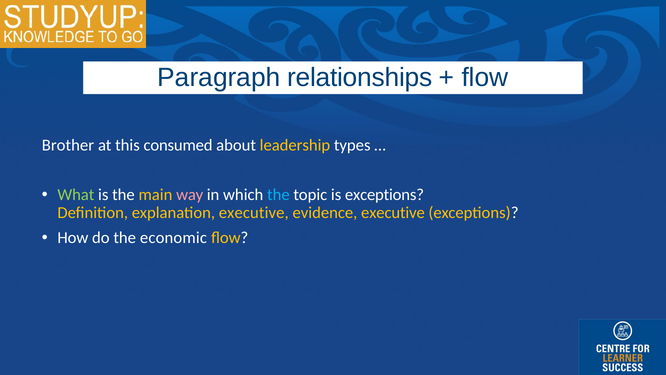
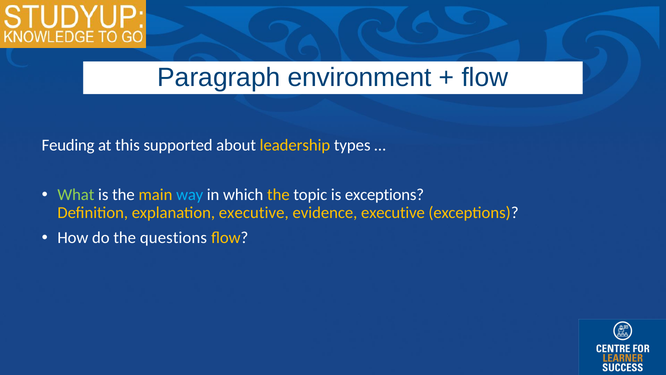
relationships: relationships -> environment (360, 78)
Brother: Brother -> Feuding (68, 145)
consumed: consumed -> supported (178, 145)
way colour: pink -> light blue (190, 195)
the colour: light blue -> yellow (278, 195)
economic: economic -> questions (173, 238)
